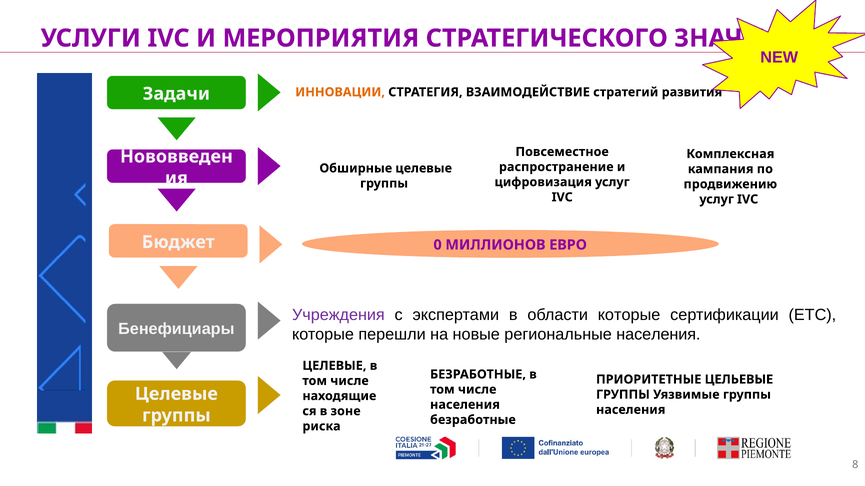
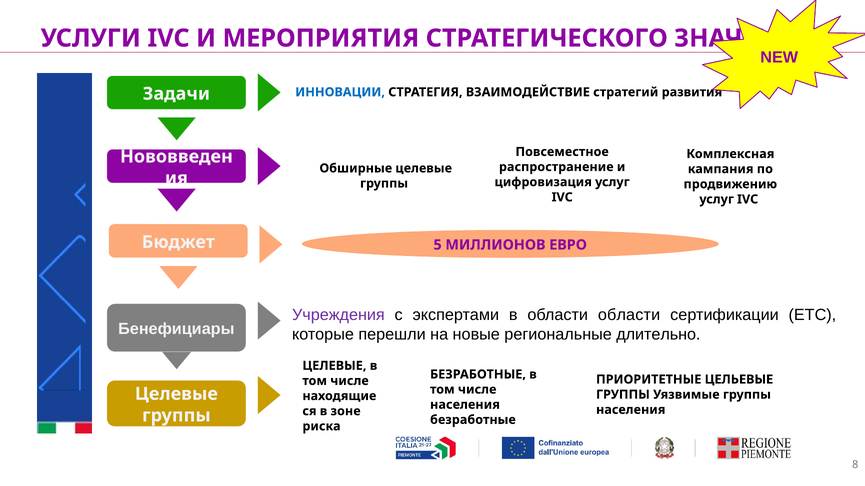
ИННОВАЦИИ colour: orange -> blue (340, 92)
0: 0 -> 5 (438, 245)
области которые: которые -> области (629, 315)
региональные населения: населения -> длительно (658, 335)
